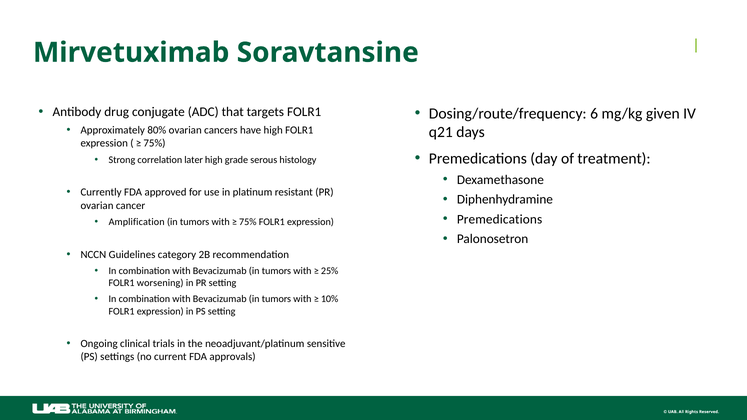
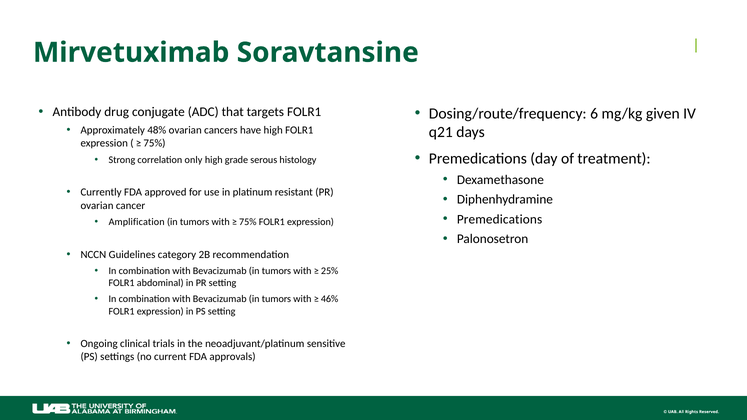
80%: 80% -> 48% (157, 130)
later: later -> only (194, 160)
worsening: worsening -> abdominal (160, 283)
10%: 10% -> 46% (330, 299)
